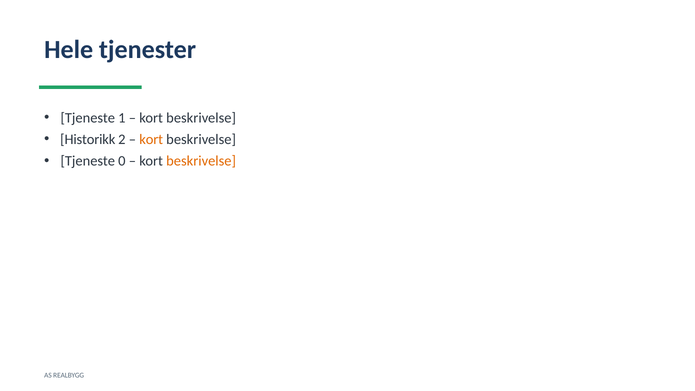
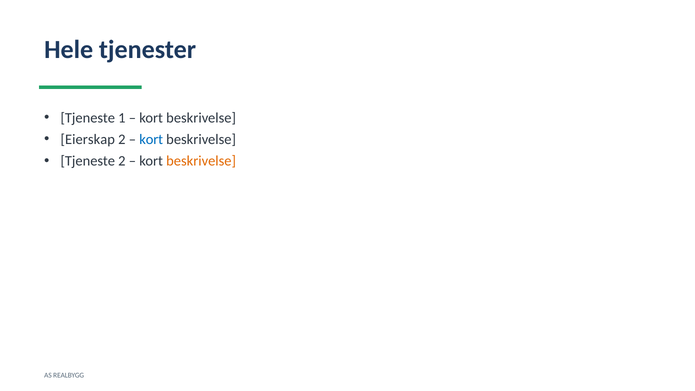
Historikk: Historikk -> Eierskap (88, 139)
kort colour: orange -> blue (151, 139)
Tjeneste 0: 0 -> 2 (122, 161)
